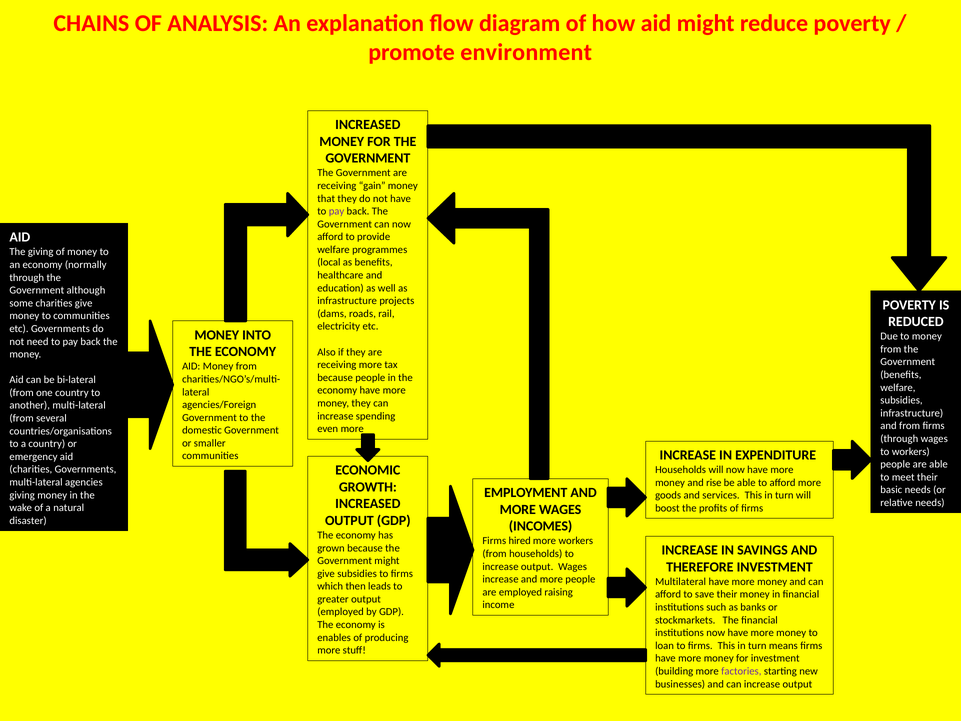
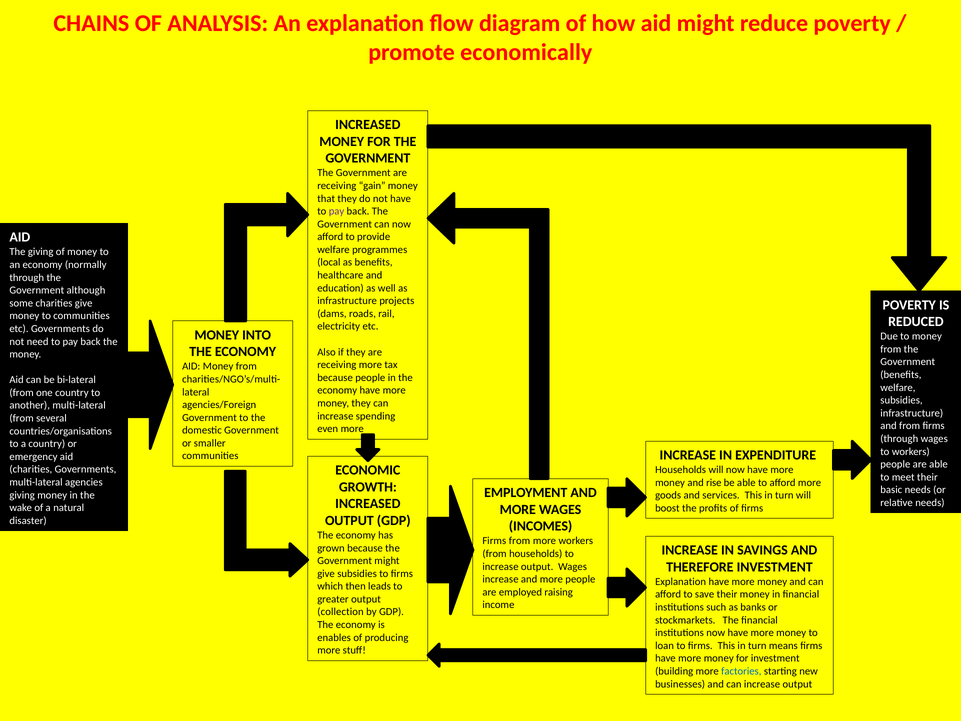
environment: environment -> economically (526, 52)
Firms hired: hired -> from (520, 541)
Multilateral: Multilateral -> Explanation (681, 581)
employed: employed -> collection (341, 612)
factories colour: purple -> blue (741, 671)
